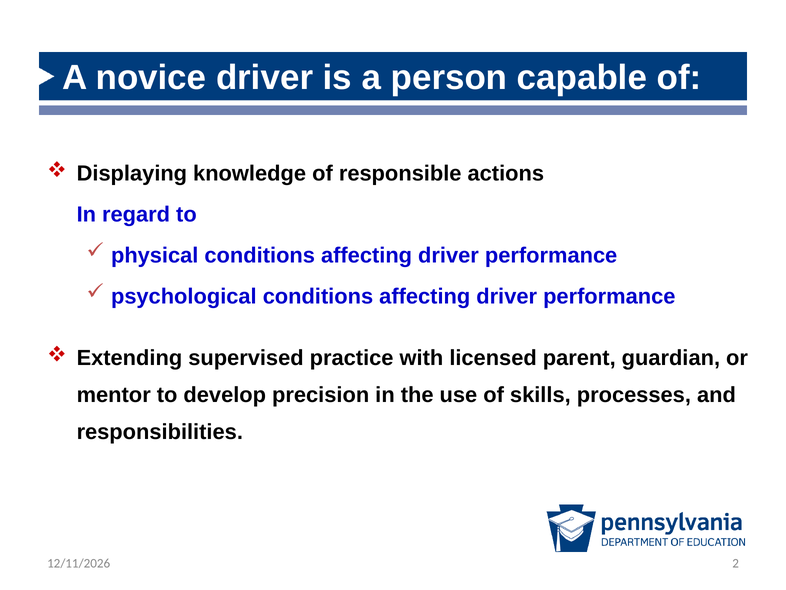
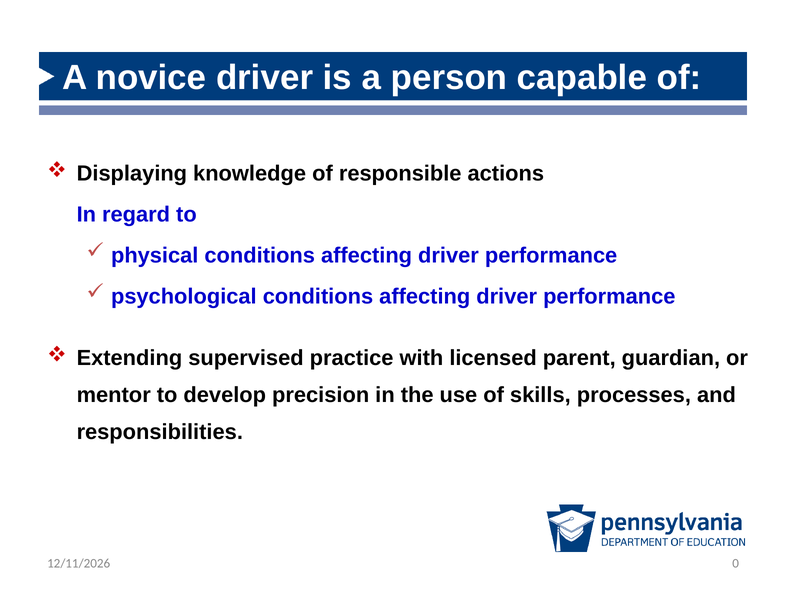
2: 2 -> 0 (736, 563)
